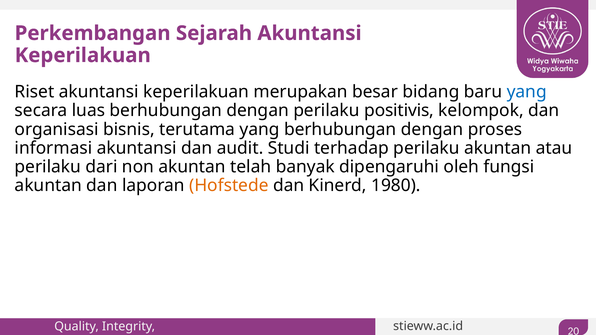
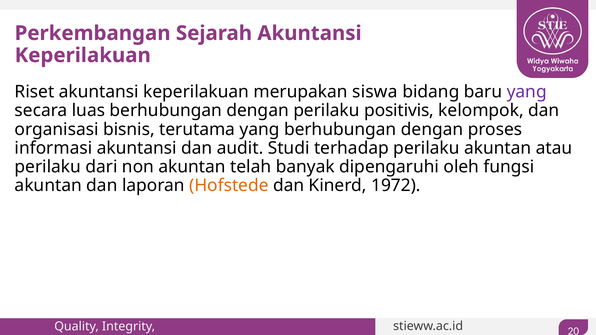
besar: besar -> siswa (375, 92)
yang colour: blue -> purple (527, 92)
1980: 1980 -> 1972 (396, 186)
